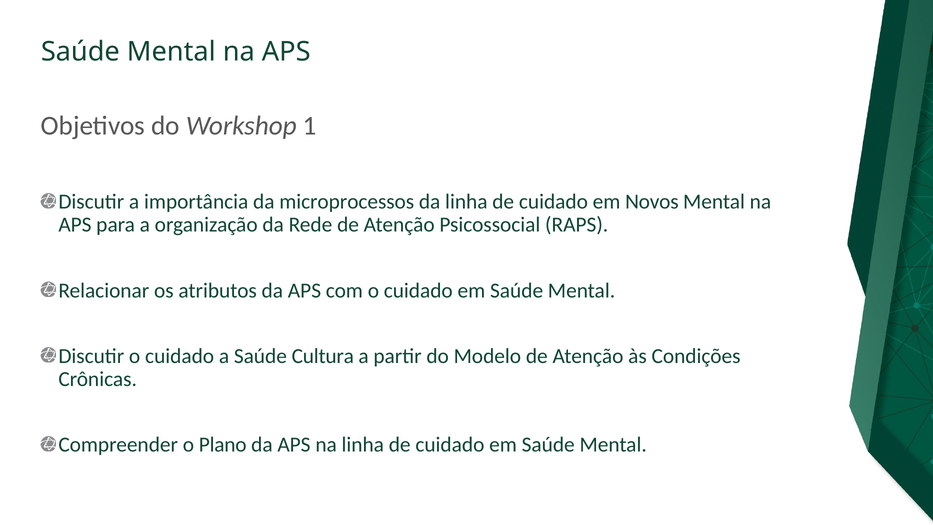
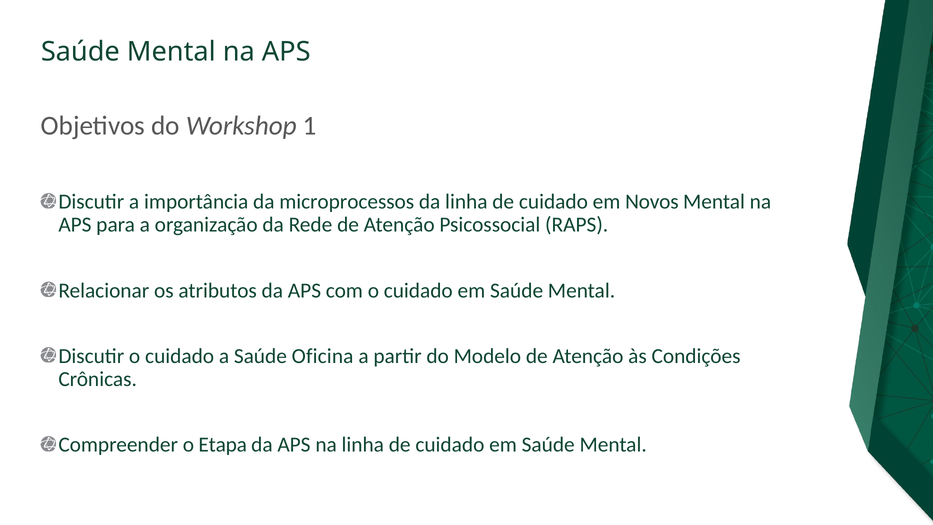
Cultura: Cultura -> Oficina (323, 356)
Plano: Plano -> Etapa (223, 445)
